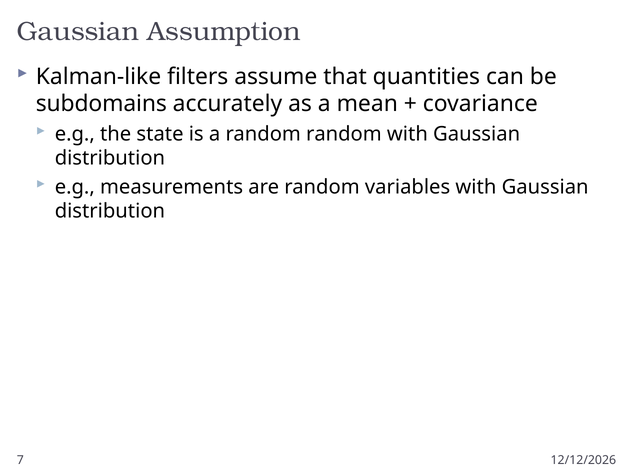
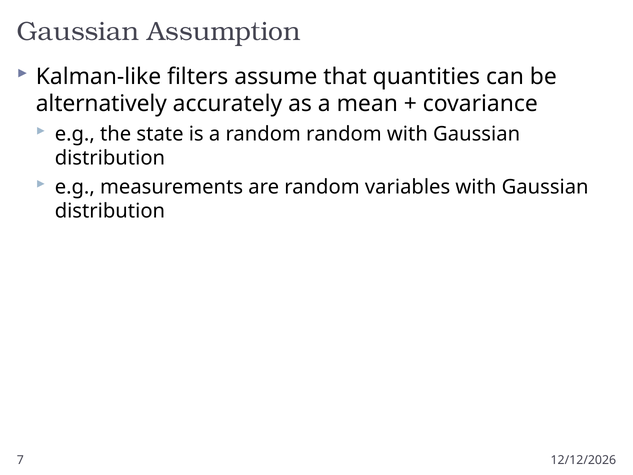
subdomains: subdomains -> alternatively (101, 104)
